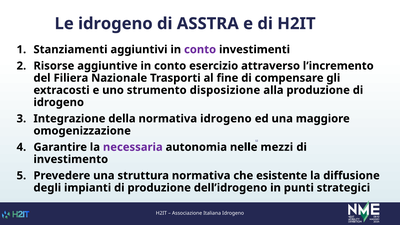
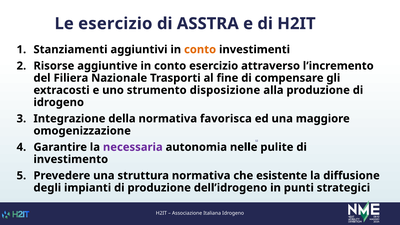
Le idrogeno: idrogeno -> esercizio (115, 24)
conto colour: purple -> orange (200, 50)
normativa idrogeno: idrogeno -> favorisca (226, 119)
mezzi: mezzi -> pulite (277, 147)
